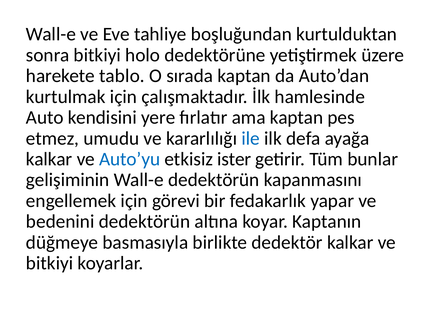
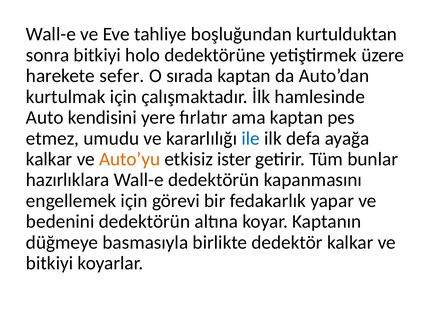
tablo: tablo -> sefer (122, 76)
Auto’yu colour: blue -> orange (130, 159)
gelişiminin: gelişiminin -> hazırlıklara (68, 180)
